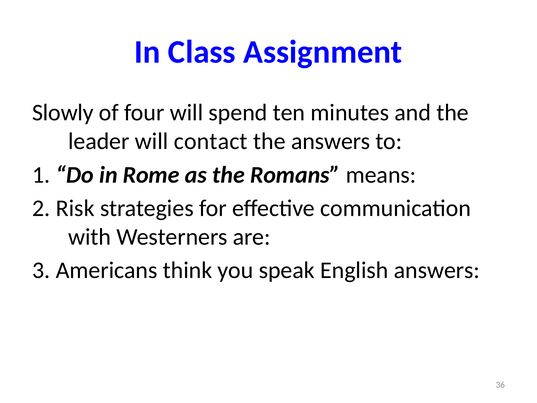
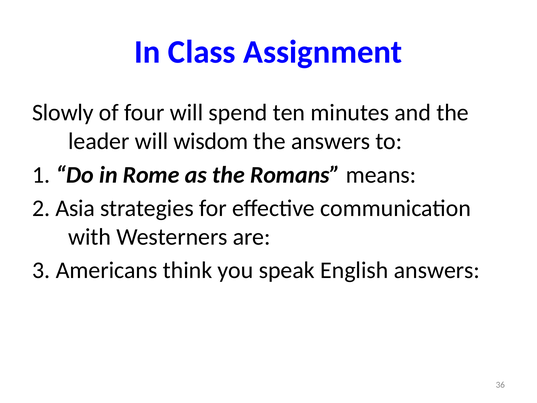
contact: contact -> wisdom (211, 141)
Risk: Risk -> Asia (75, 208)
